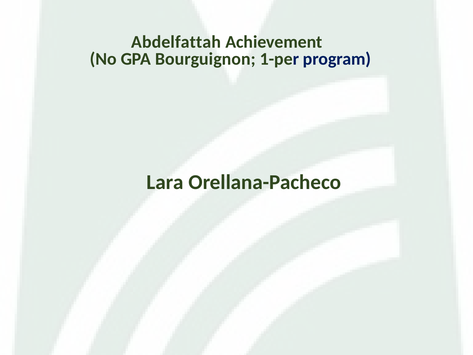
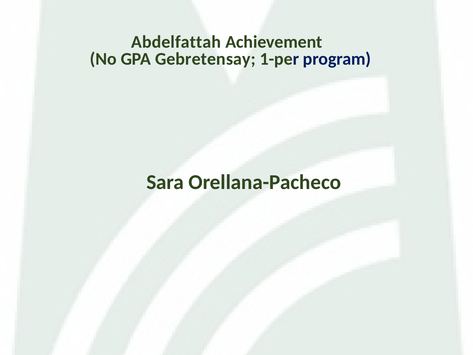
Bourguignon: Bourguignon -> Gebretensay (205, 59)
Lara: Lara -> Sara (165, 182)
